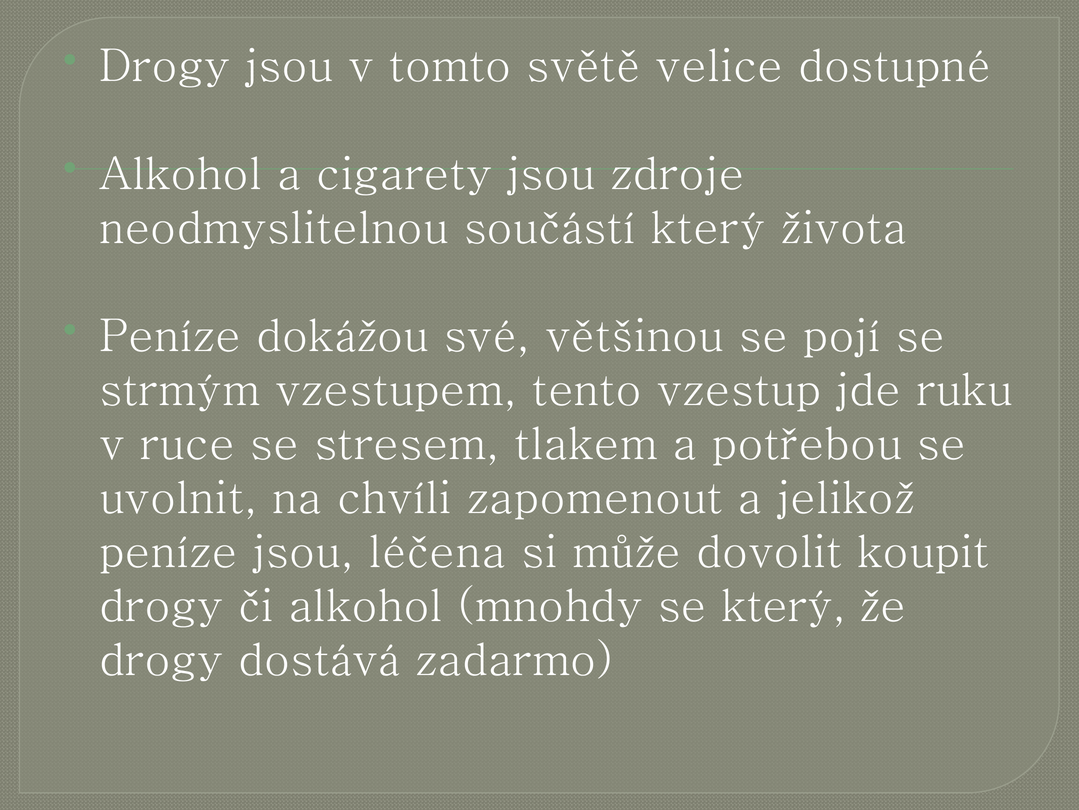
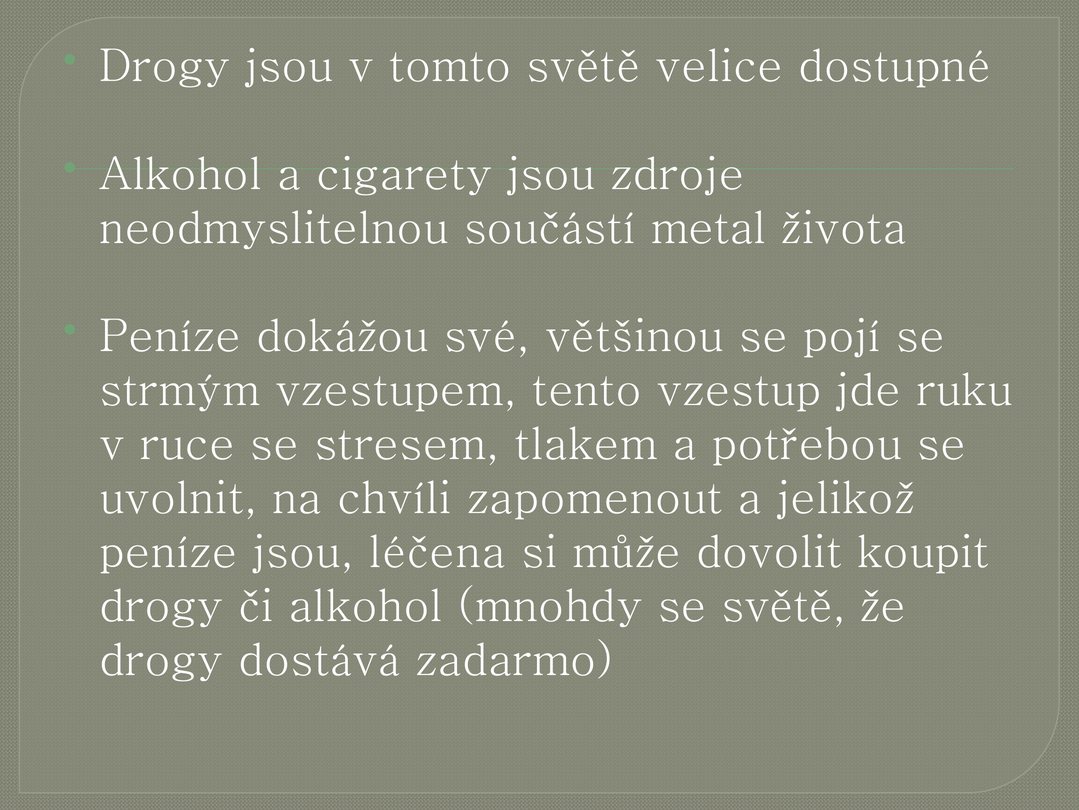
součástí který: který -> metal (709, 228)
se který: který -> světě (784, 606)
